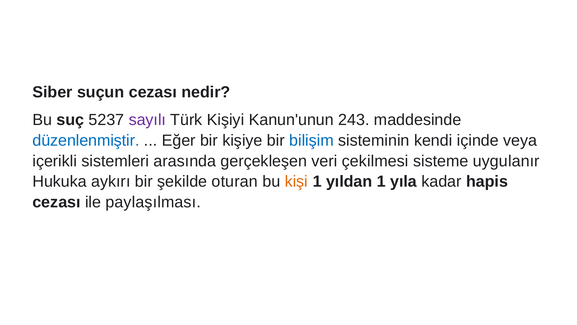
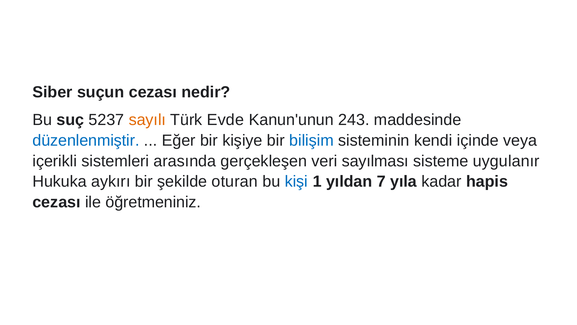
sayılı colour: purple -> orange (147, 120)
Kişiyi: Kişiyi -> Evde (225, 120)
çekilmesi: çekilmesi -> sayılması (375, 161)
kişi colour: orange -> blue (296, 181)
yıldan 1: 1 -> 7 (381, 181)
paylaşılması: paylaşılması -> öğretmeniniz (153, 202)
